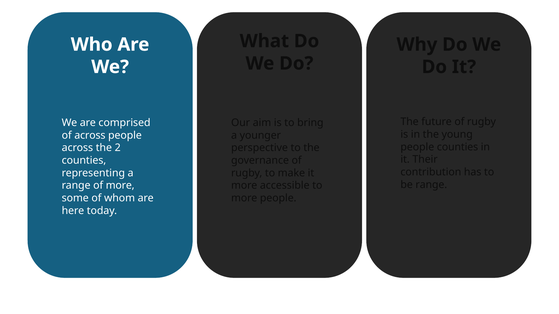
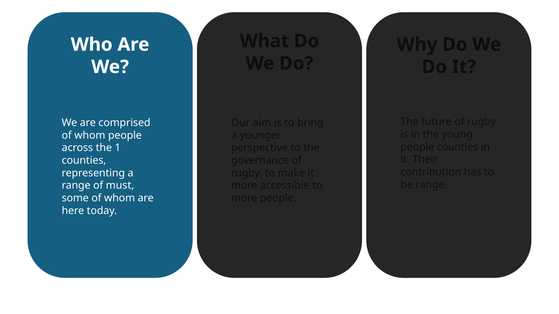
across: across -> whom (90, 135)
2: 2 -> 1 (118, 148)
of more: more -> must (120, 186)
